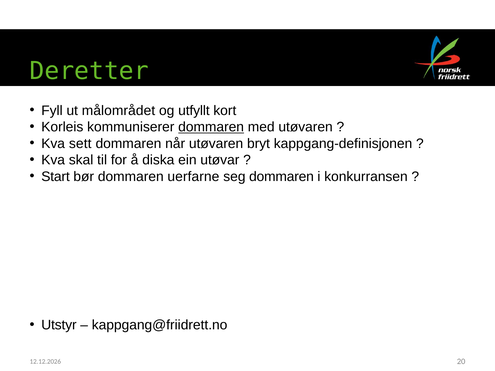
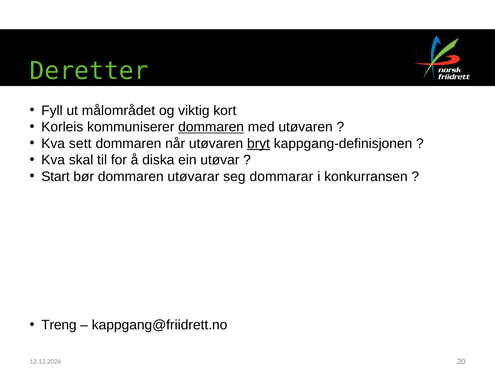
utfyllt: utfyllt -> viktig (194, 111)
bryt underline: none -> present (258, 144)
uerfarne: uerfarne -> utøvarar (193, 177)
seg dommaren: dommaren -> dommarar (281, 177)
Utstyr: Utstyr -> Treng (59, 325)
